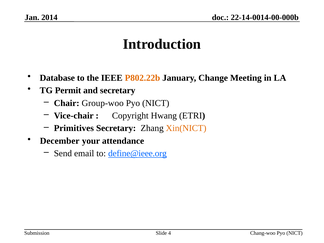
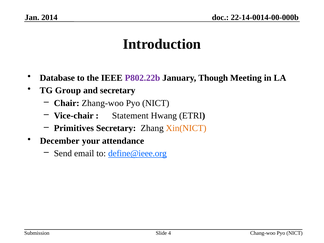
P802.22b colour: orange -> purple (142, 78)
Change: Change -> Though (213, 78)
Permit: Permit -> Group (68, 90)
Group-woo: Group-woo -> Zhang-woo (103, 103)
Copyright: Copyright -> Statement (130, 116)
